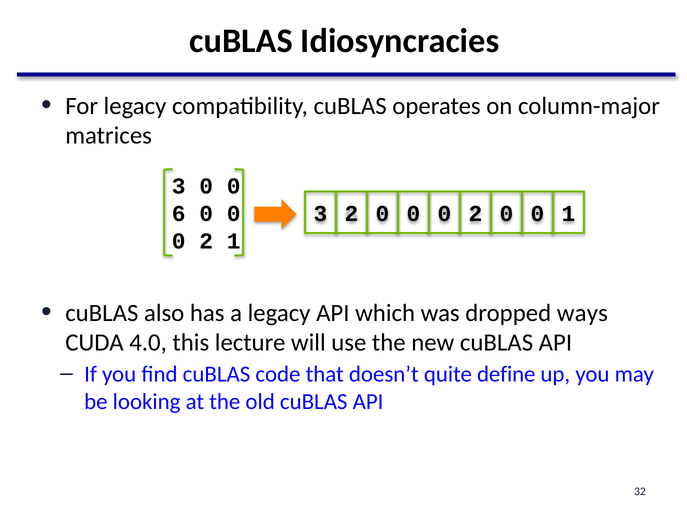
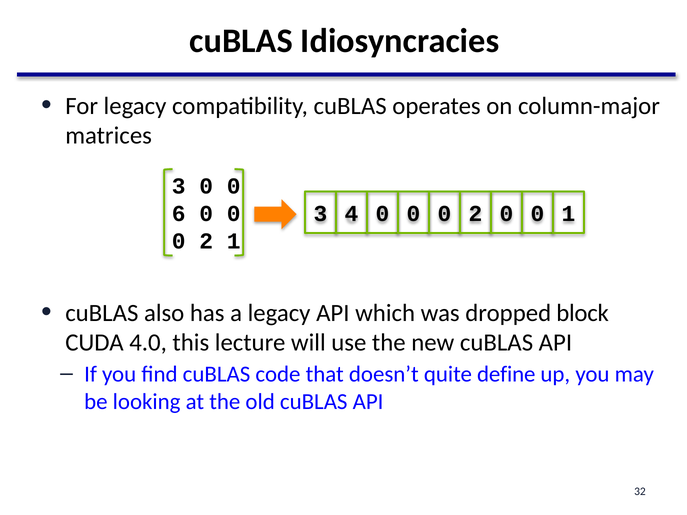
3 2: 2 -> 4 (351, 214)
ways: ways -> block (583, 313)
